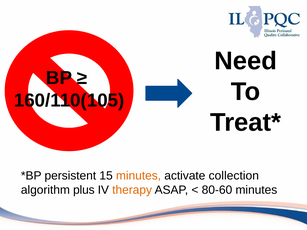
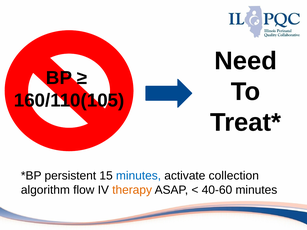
minutes colour: orange -> blue (139, 176)
plus: plus -> flow (84, 190)
80-60: 80-60 -> 40-60 (217, 190)
